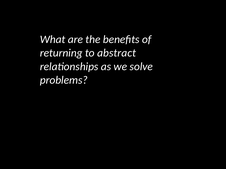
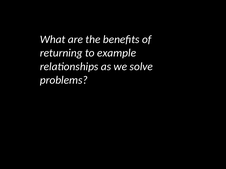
abstract: abstract -> example (117, 53)
